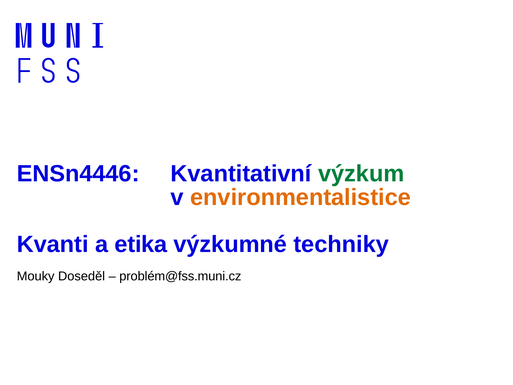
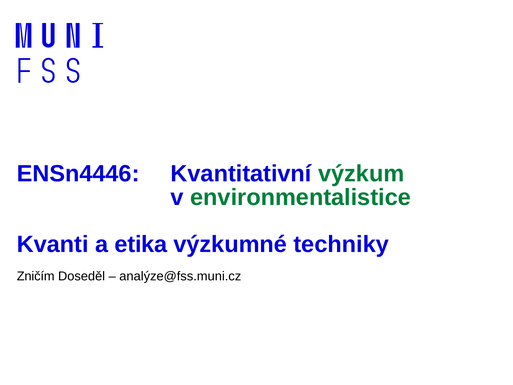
environmentalistice colour: orange -> green (301, 197)
Mouky: Mouky -> Zničím (36, 276)
problém@fss.muni.cz: problém@fss.muni.cz -> analýze@fss.muni.cz (180, 276)
